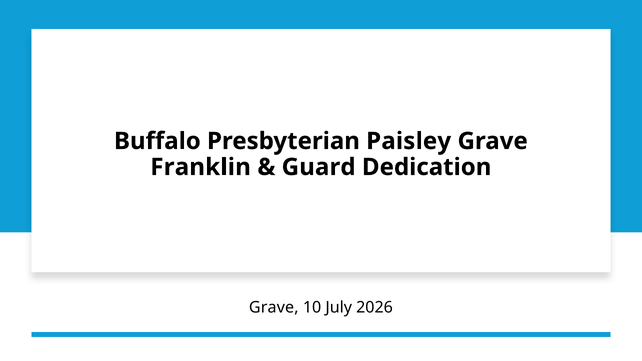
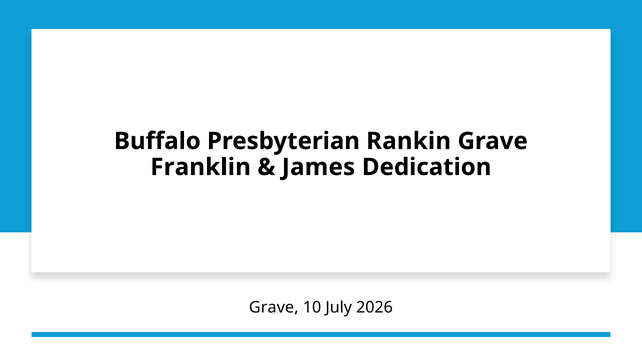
Paisley: Paisley -> Rankin (409, 141)
Guard: Guard -> James (319, 167)
